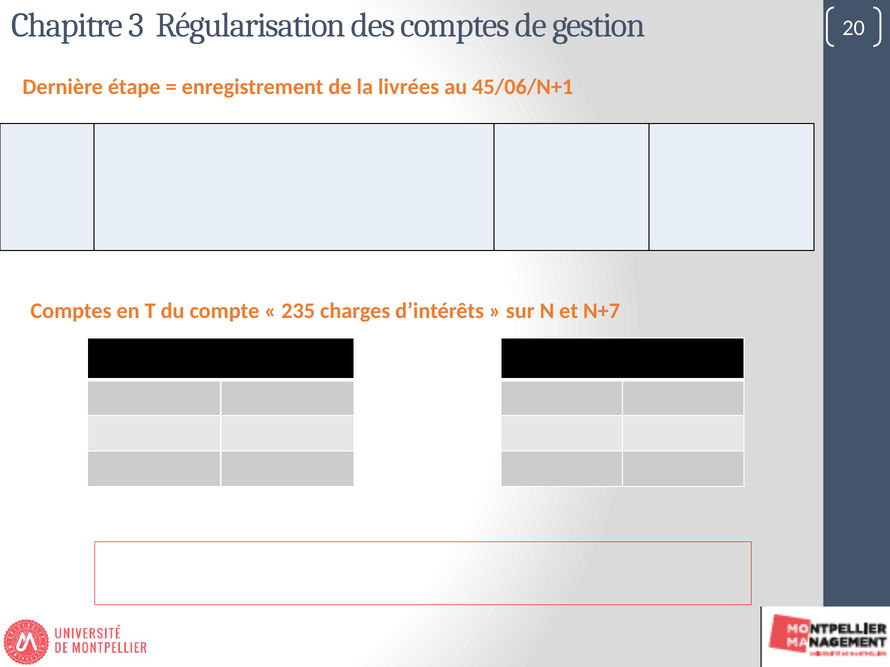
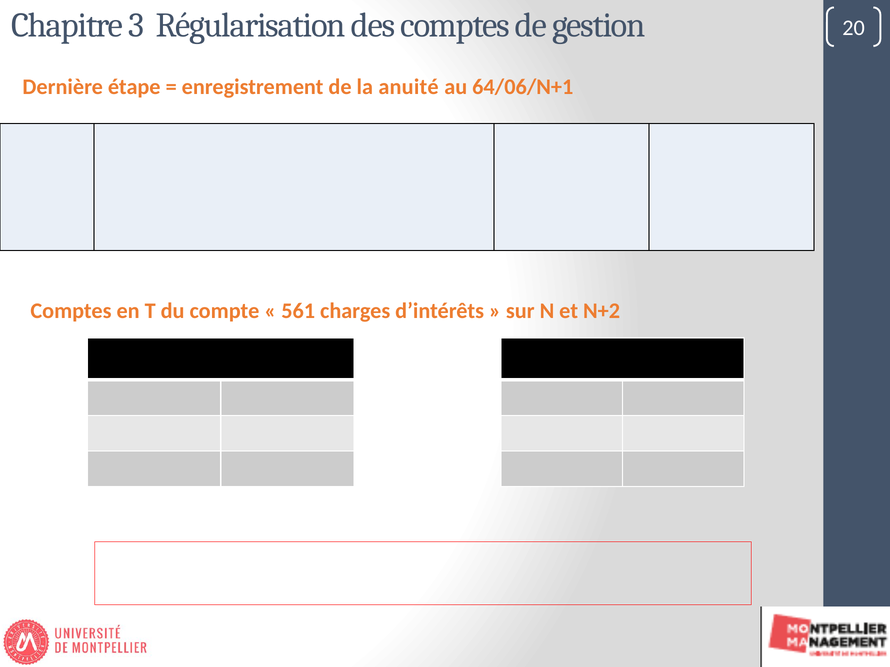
livrées: livrées -> anuité (409, 87)
45/06/N+1: 45/06/N+1 -> 64/06/N+1 (523, 87)
235: 235 -> 561 (298, 311)
N+7: N+7 -> N+2 (602, 311)
